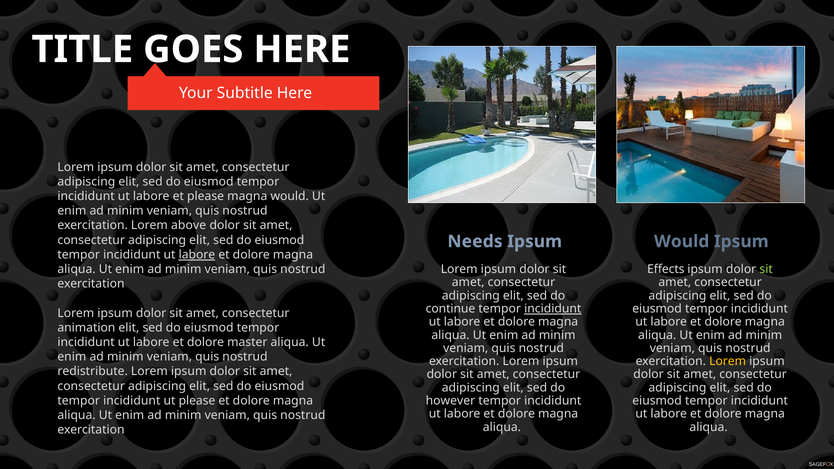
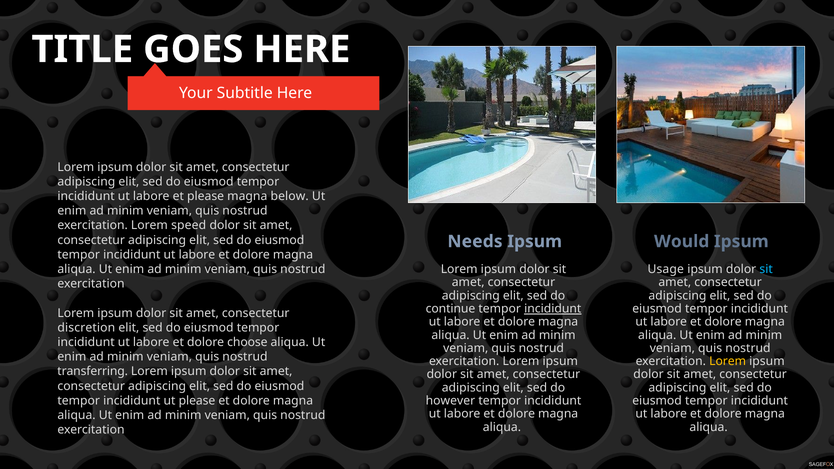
magna would: would -> below (290, 196)
above: above -> speed (189, 226)
labore underline: present -> none (197, 255)
Effects: Effects -> Usage (666, 269)
sit colour: light green -> light blue (766, 269)
animation: animation -> discretion (86, 328)
master: master -> choose (247, 342)
redistribute: redistribute -> transferring (93, 372)
